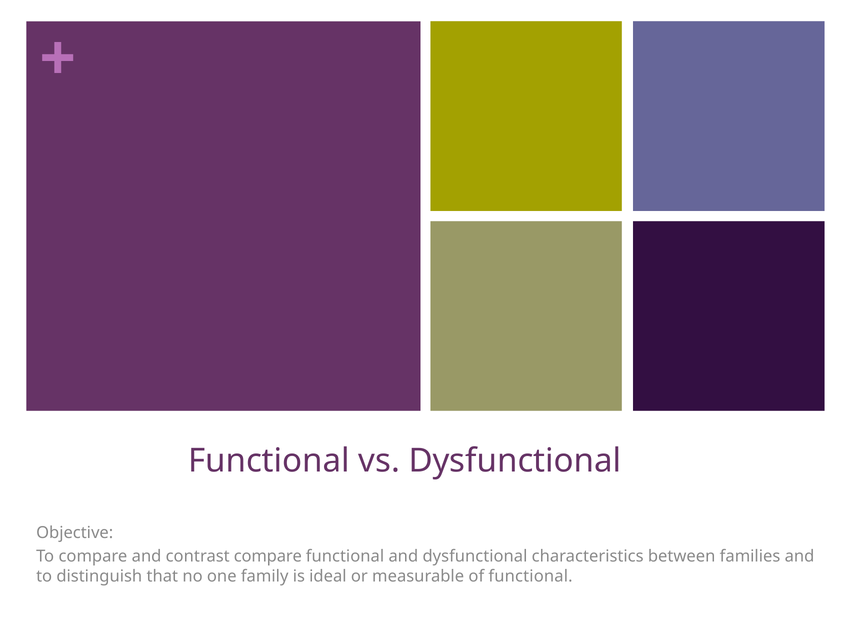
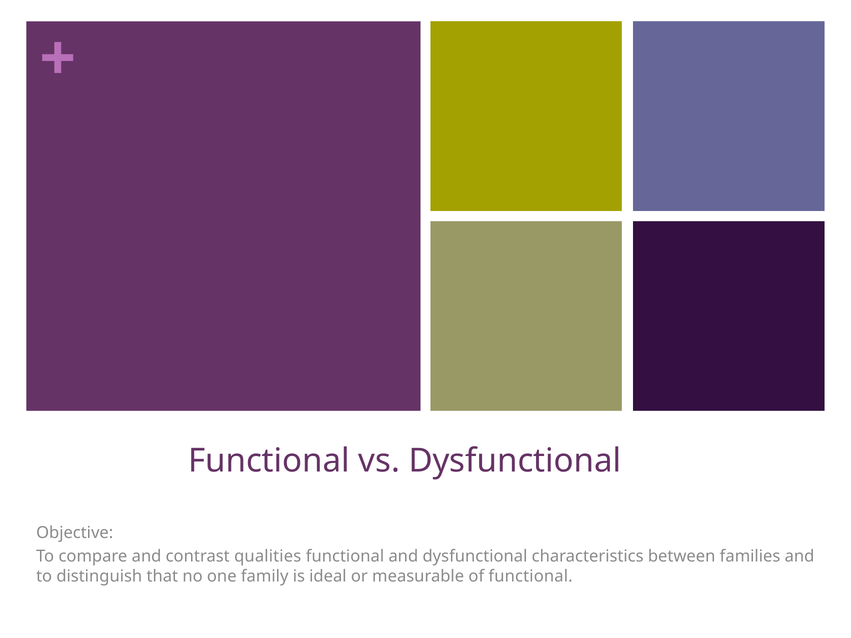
contrast compare: compare -> qualities (268, 557)
